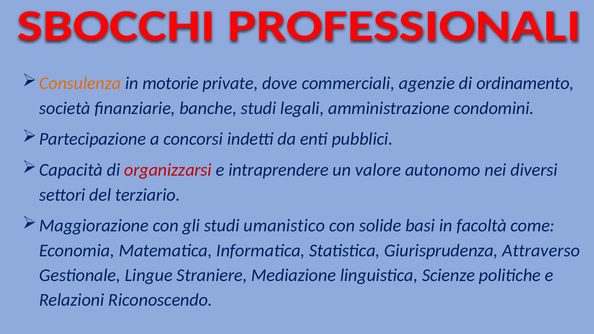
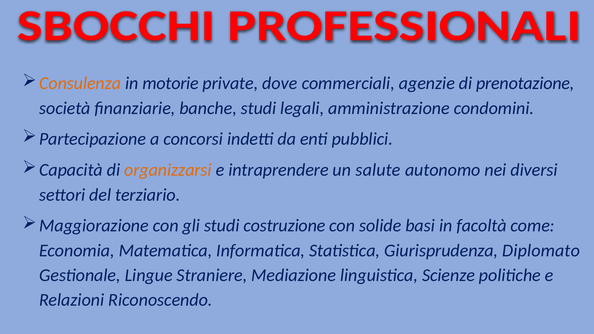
ordinamento: ordinamento -> prenotazione (525, 83)
organizzarsi colour: red -> orange (168, 170)
valore: valore -> salute (378, 170)
umanistico: umanistico -> costruzione (284, 226)
Attraverso: Attraverso -> Diplomato (541, 251)
